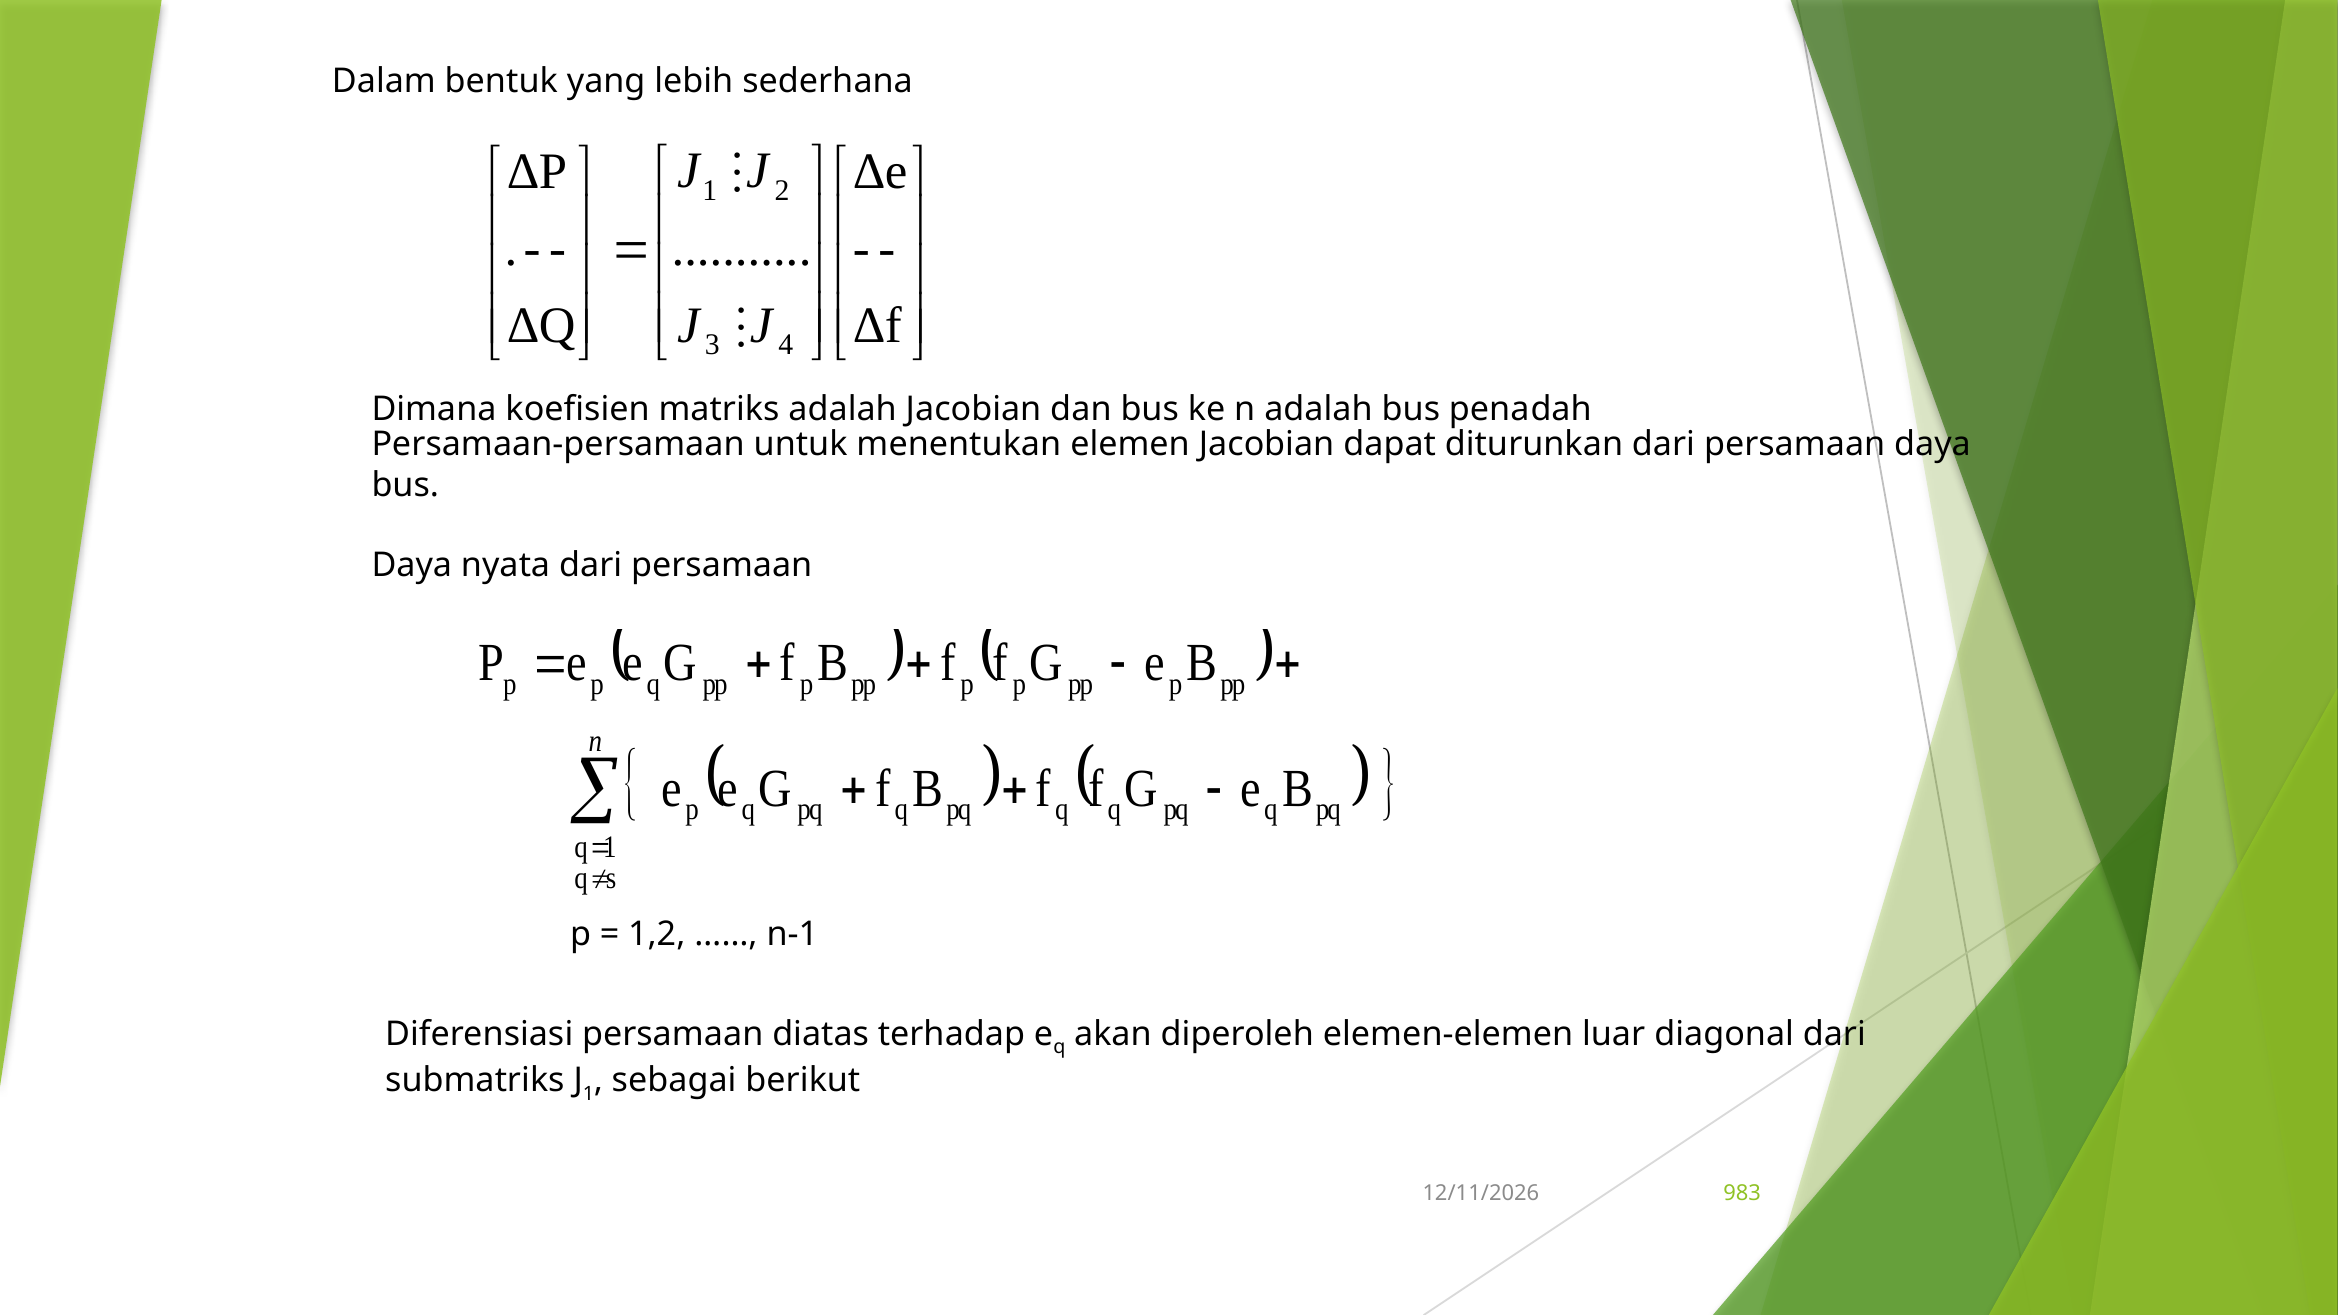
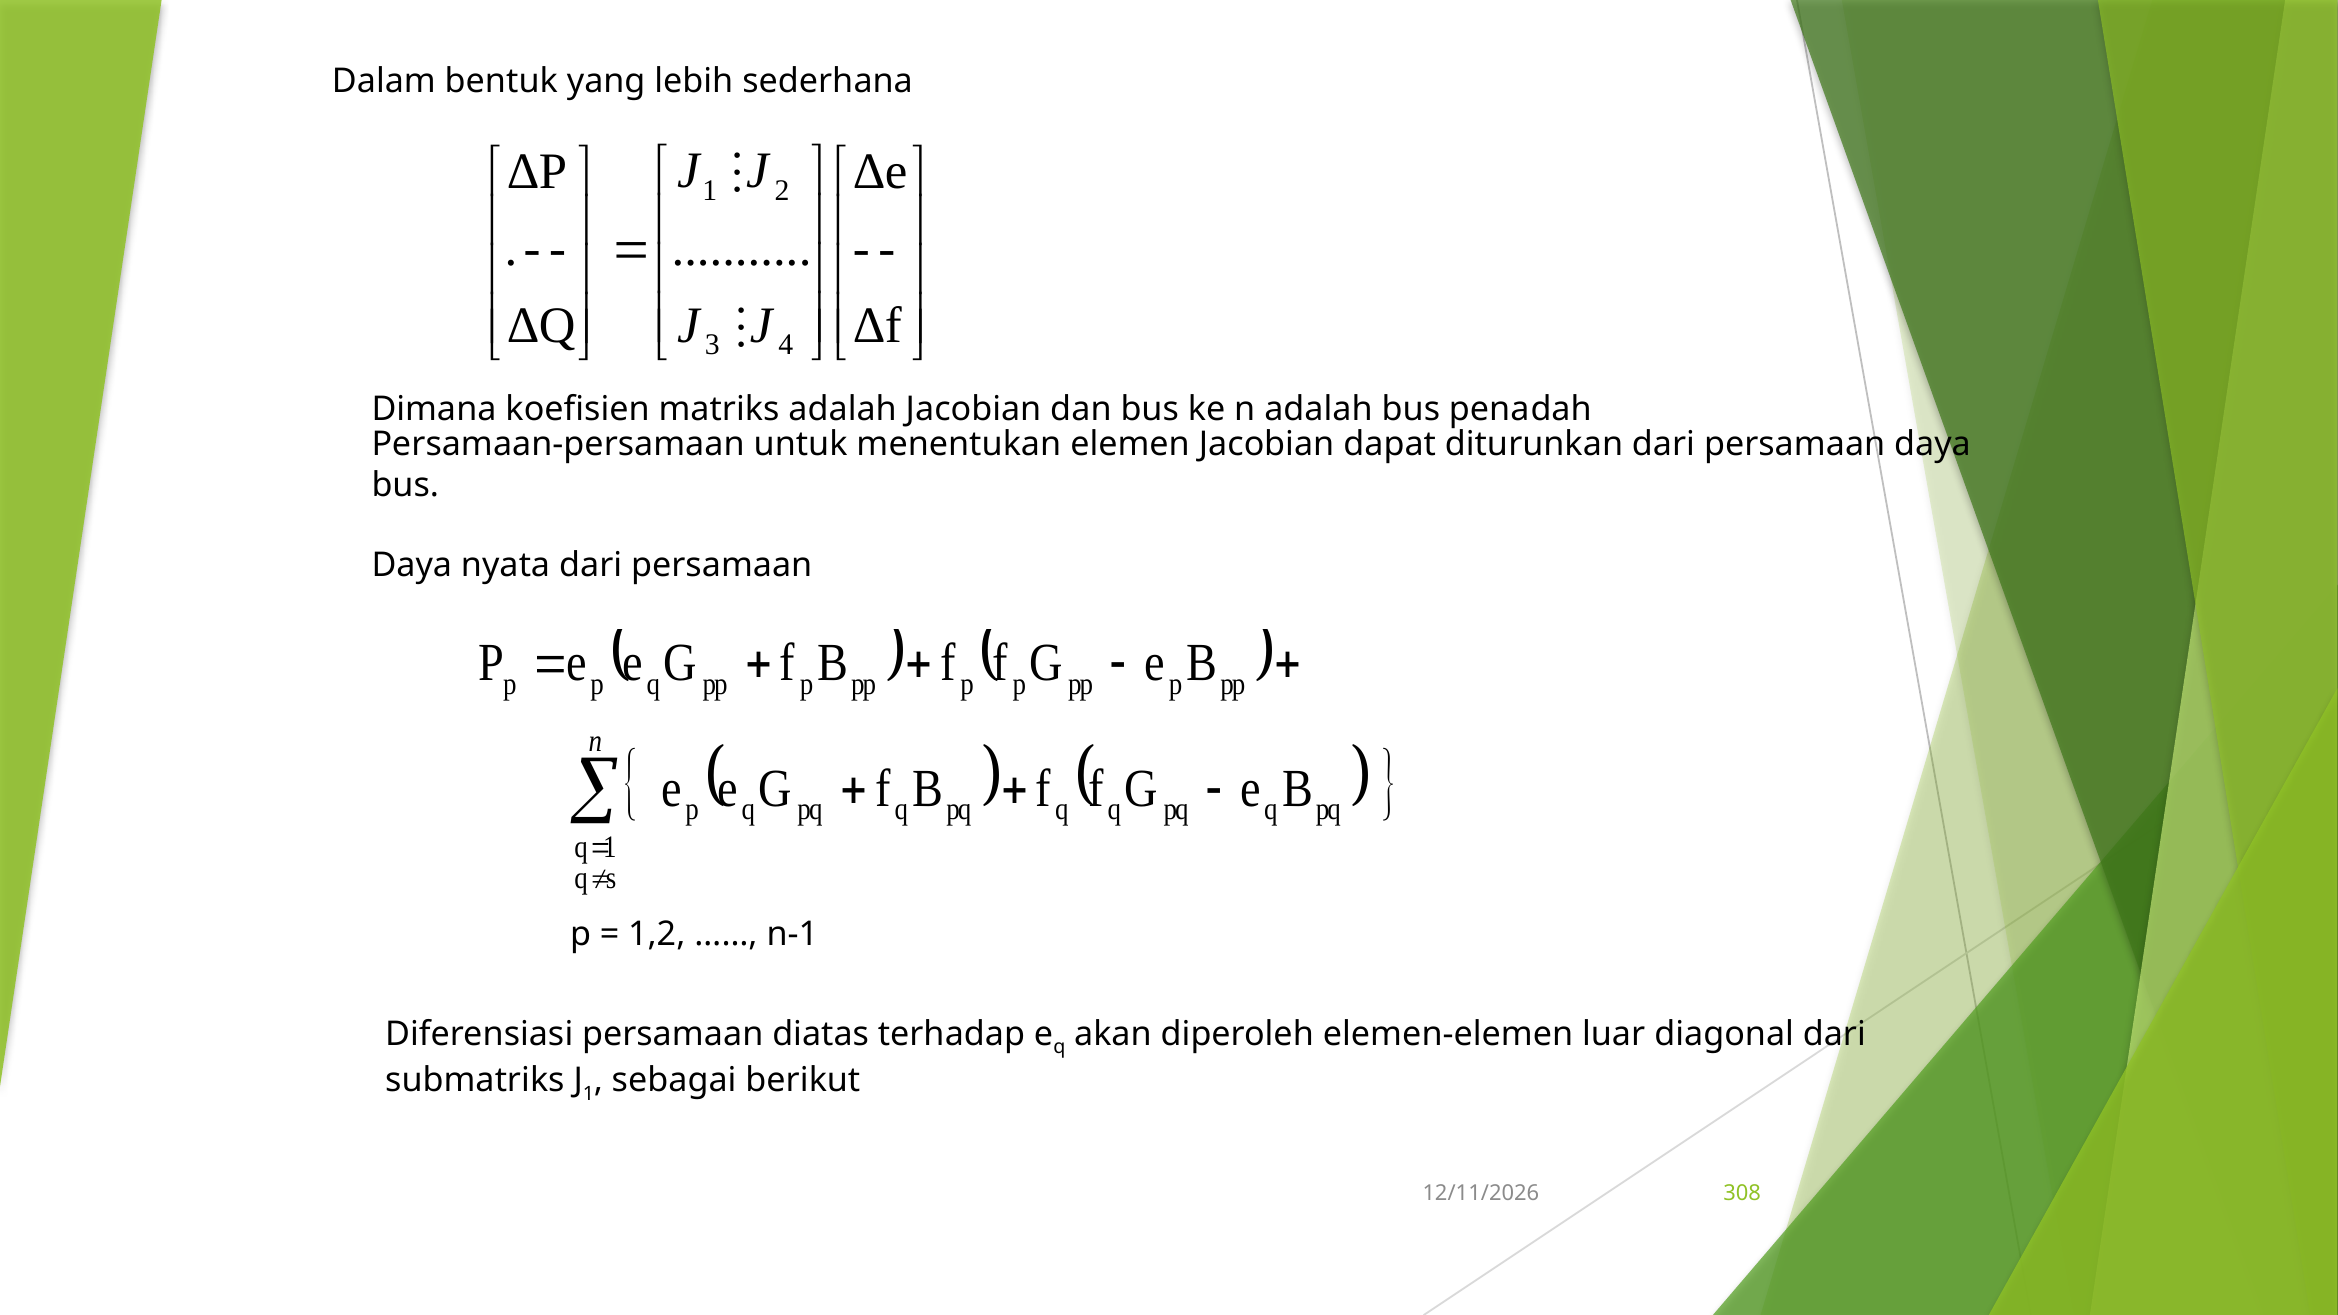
983: 983 -> 308 (1742, 1193)
